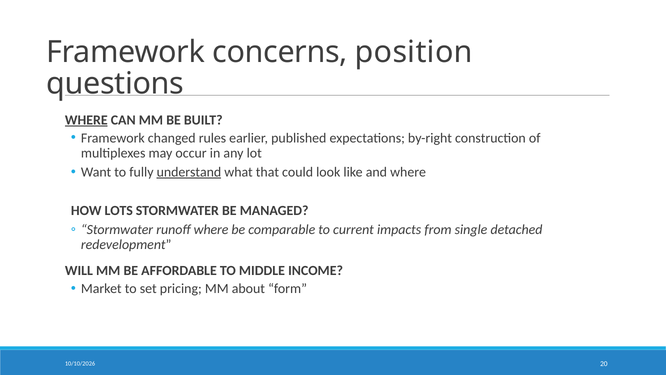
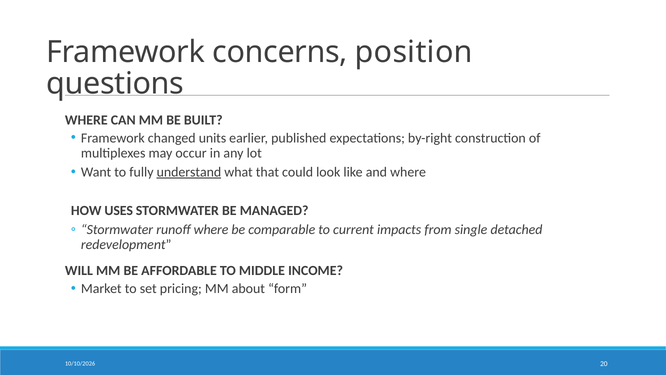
WHERE underline: present -> none (86, 120)
rules: rules -> units (212, 138)
LOTS: LOTS -> USES (119, 210)
